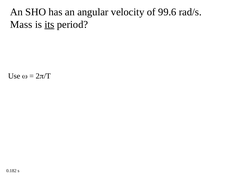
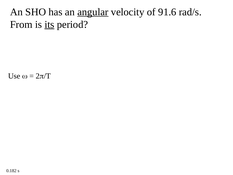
angular underline: none -> present (93, 12)
99.6: 99.6 -> 91.6 (167, 12)
Mass: Mass -> From (21, 24)
